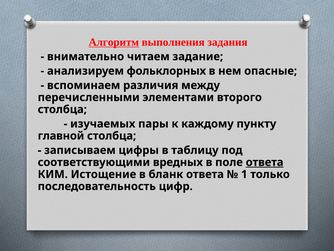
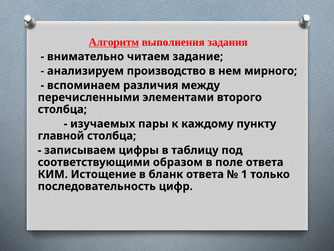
фольклорных: фольклорных -> производство (166, 71)
опасные: опасные -> мирного (271, 71)
вредных: вредных -> образом (178, 162)
ответа underline: present -> none (265, 162)
